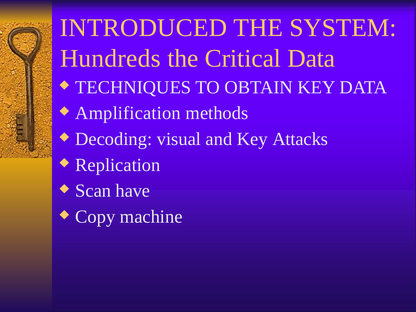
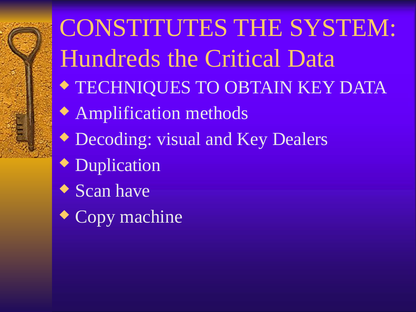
INTRODUCED: INTRODUCED -> CONSTITUTES (144, 28)
Attacks: Attacks -> Dealers (300, 139)
Replication: Replication -> Duplication (118, 165)
